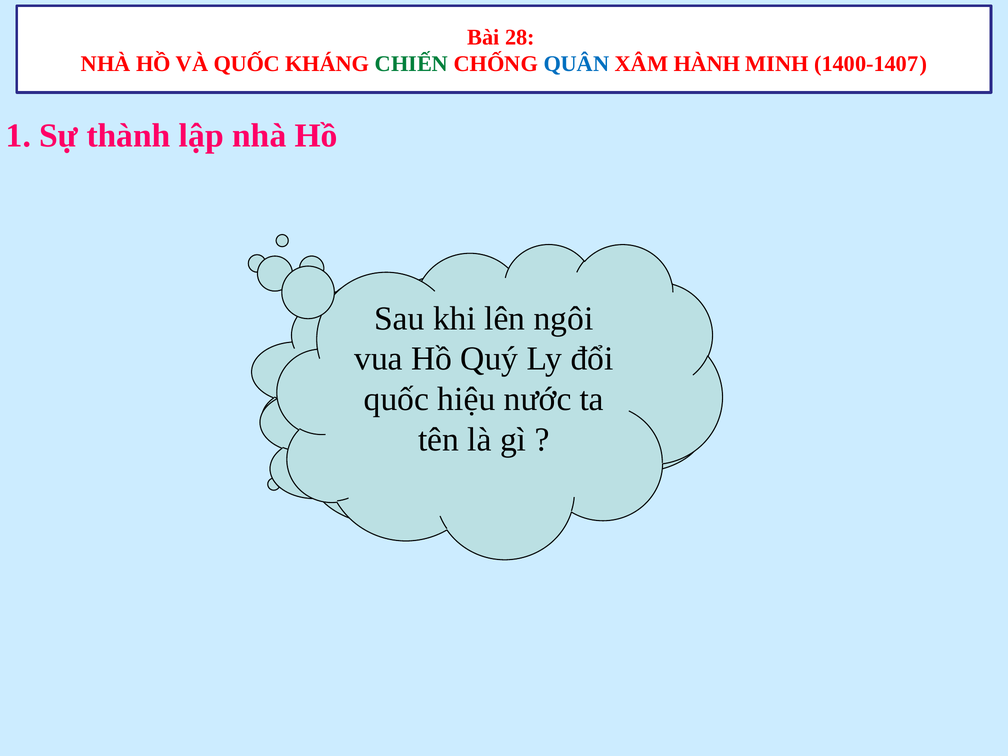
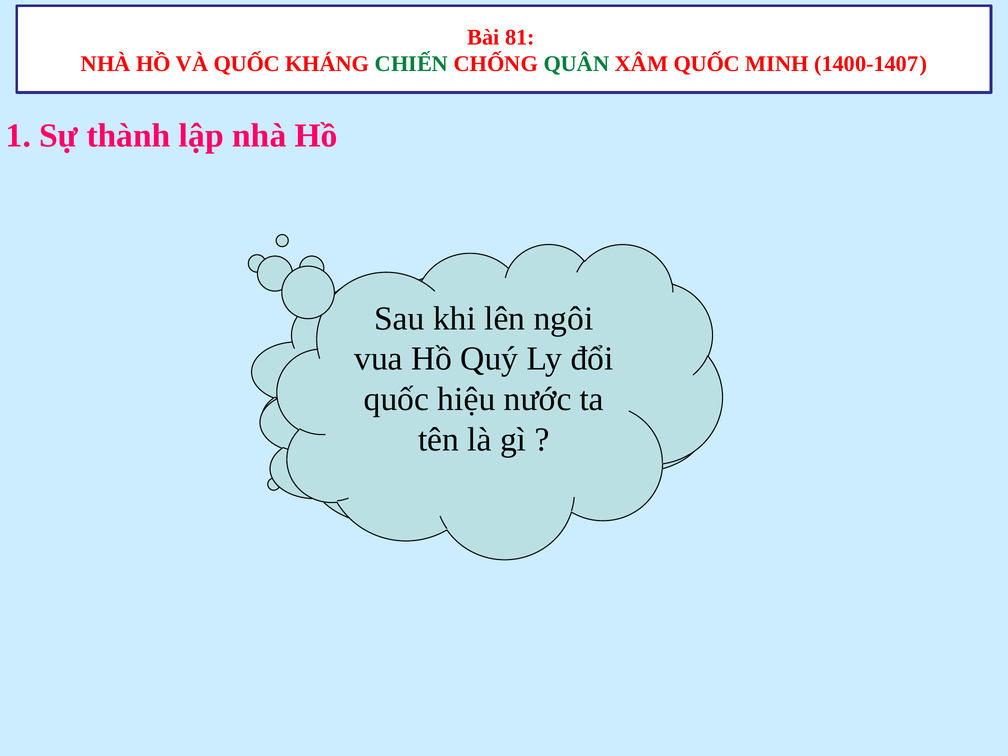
28: 28 -> 81 (520, 37)
QUÂN colour: blue -> green (576, 64)
XÂM HÀNH: HÀNH -> QUỐC (707, 64)
